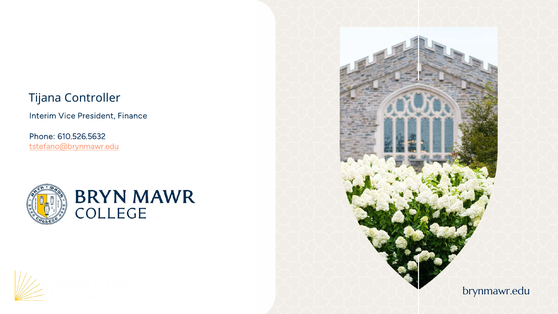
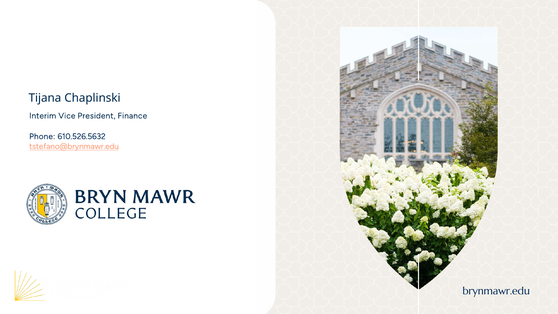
Controller: Controller -> Chaplinski (92, 98)
